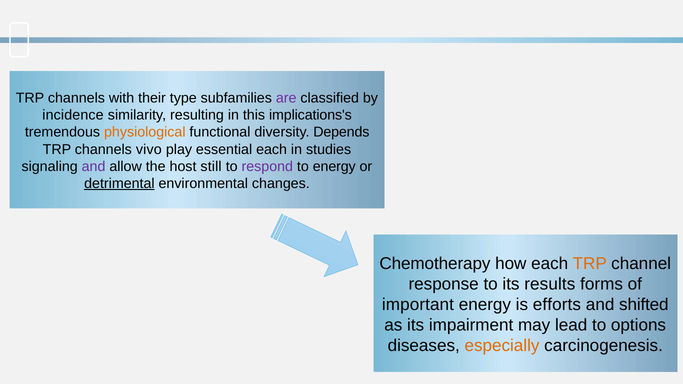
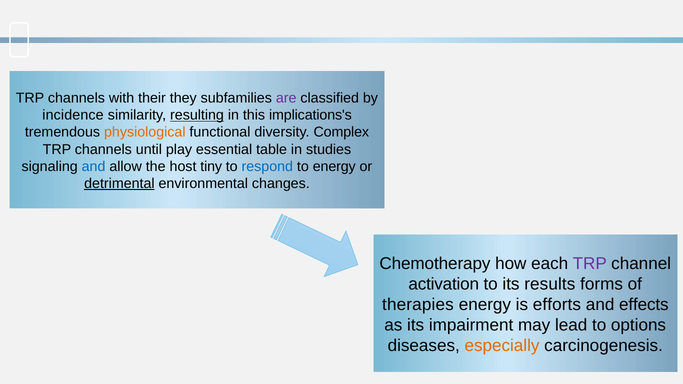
type: type -> they (183, 98)
resulting underline: none -> present (197, 115)
Depends: Depends -> Complex (341, 132)
vivo: vivo -> until (149, 149)
essential each: each -> table (272, 149)
and colour: purple -> blue (94, 166)
still: still -> tiny (211, 166)
respond colour: purple -> blue (267, 166)
TRP colour: orange -> purple (590, 264)
response: response -> activation (444, 284)
important: important -> therapies (418, 305)
shifted: shifted -> effects (644, 305)
